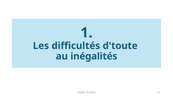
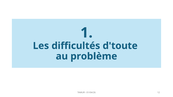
inégalités: inégalités -> problème (94, 56)
